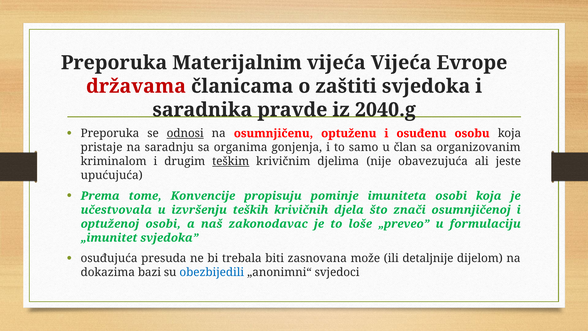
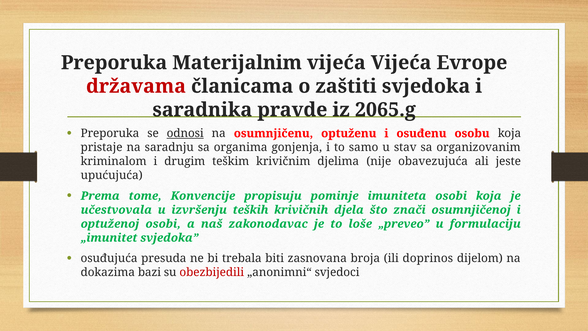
2040.g: 2040.g -> 2065.g (385, 110)
član: član -> stav (405, 147)
teškim underline: present -> none (231, 161)
može: može -> broja (365, 258)
detaljnije: detaljnije -> doprinos (428, 258)
obezbijedili colour: blue -> red (212, 272)
